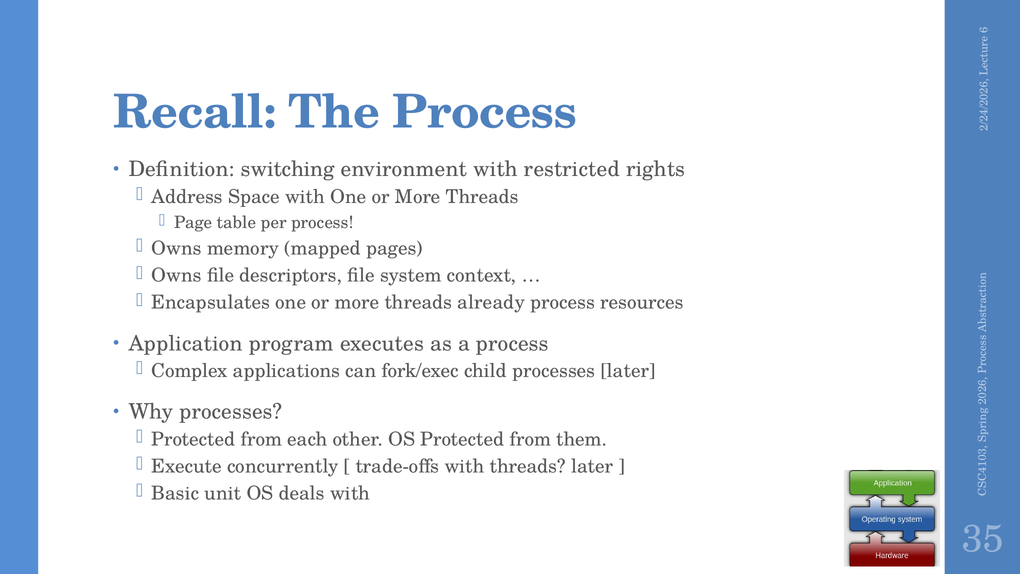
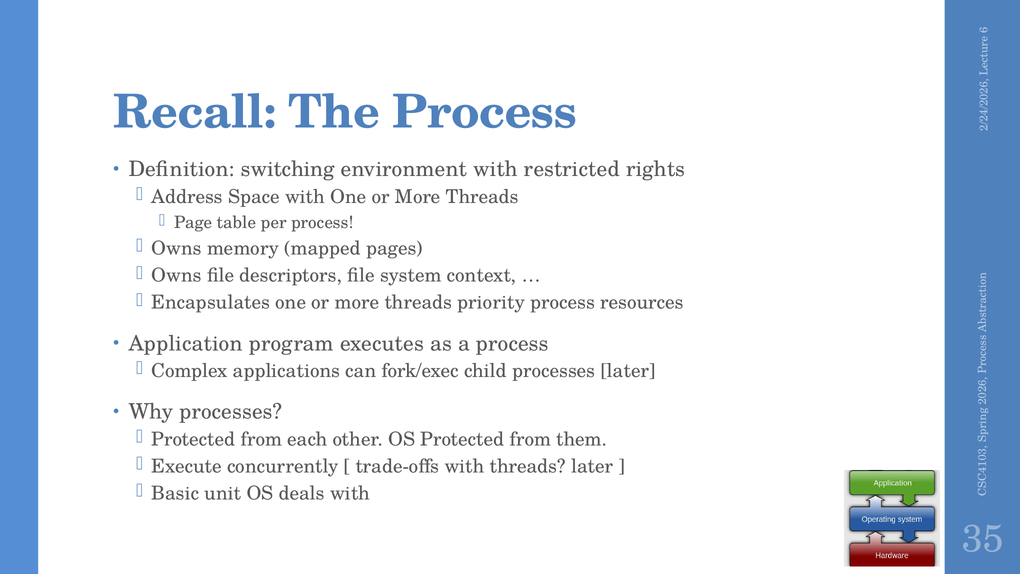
already: already -> priority (491, 302)
